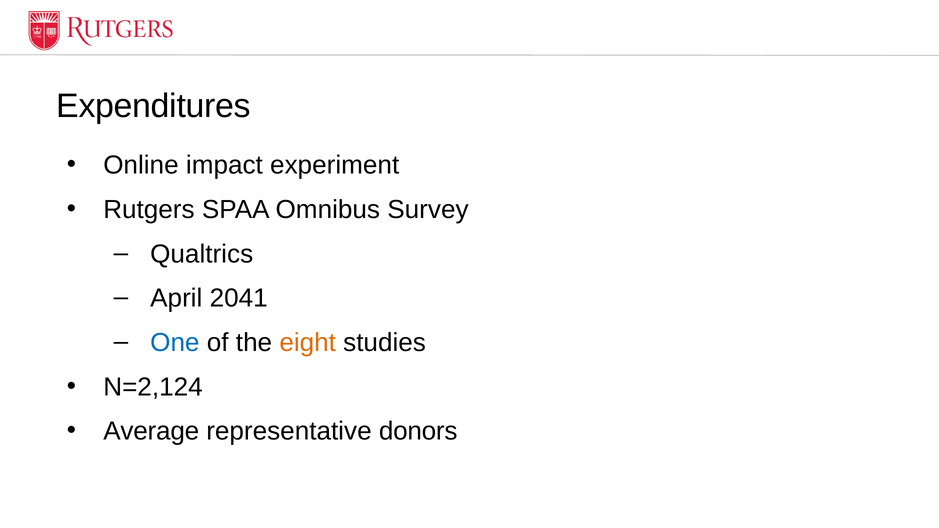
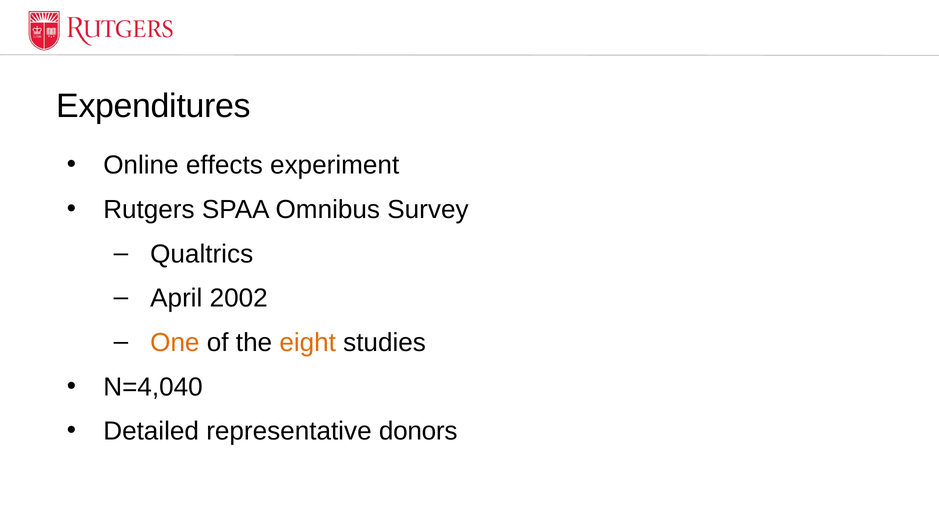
impact: impact -> effects (224, 165)
2041: 2041 -> 2002 (239, 298)
One colour: blue -> orange (175, 343)
N=2,124: N=2,124 -> N=4,040 (153, 387)
Average: Average -> Detailed (151, 431)
